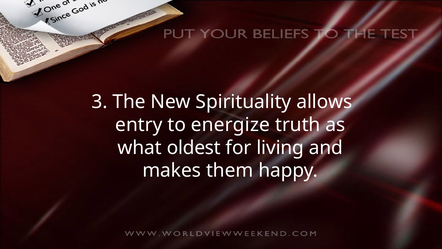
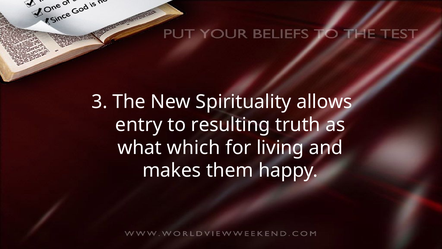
energize: energize -> resulting (231, 125)
oldest: oldest -> which (194, 147)
